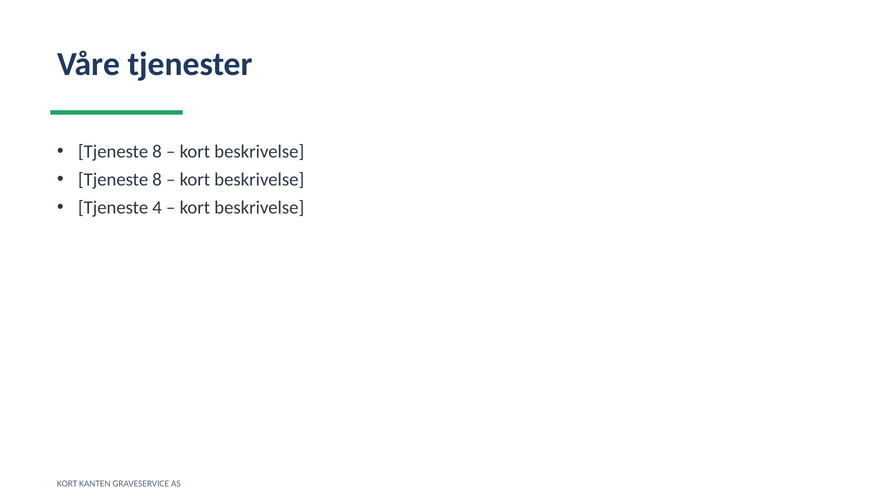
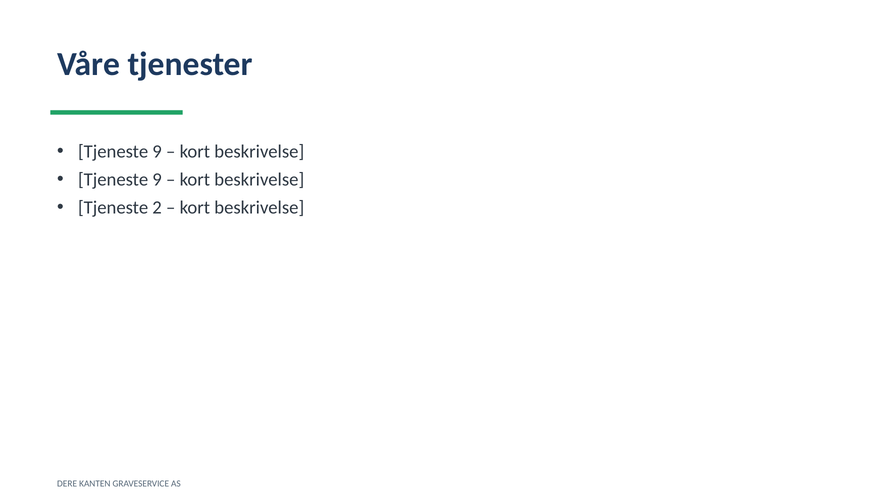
8: 8 -> 9 (157, 152)
8: 8 -> 9 (157, 180)
4: 4 -> 2 (157, 208)
KORT: KORT -> DERE (67, 484)
